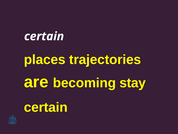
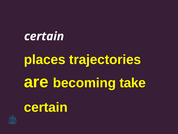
stay: stay -> take (133, 83)
